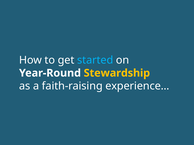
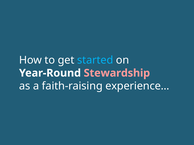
Stewardship colour: yellow -> pink (117, 73)
